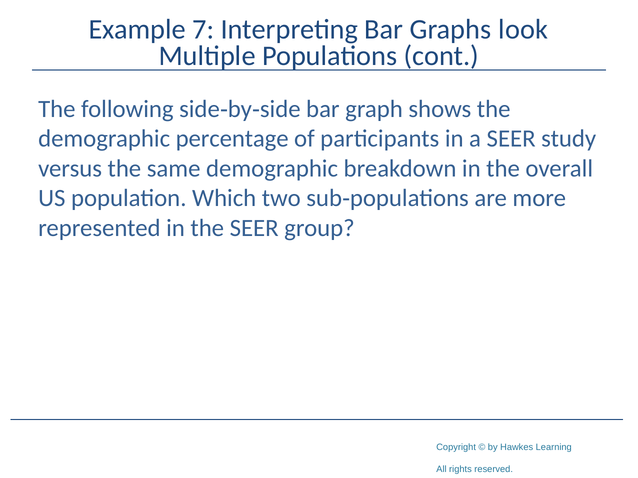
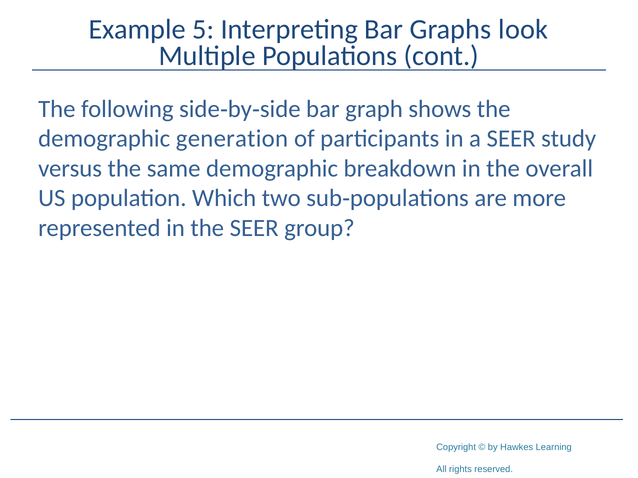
7: 7 -> 5 (203, 30)
percentage: percentage -> generation (232, 139)
